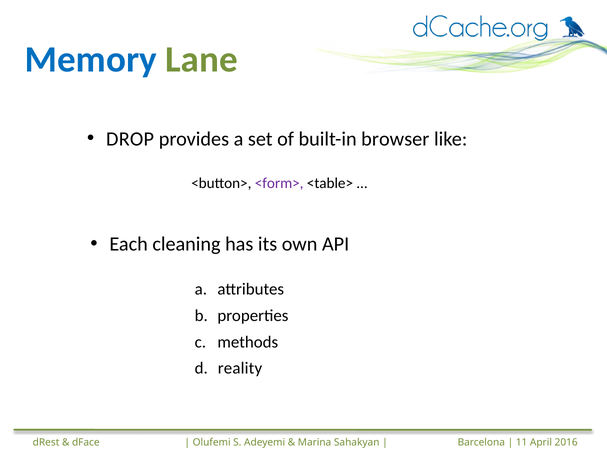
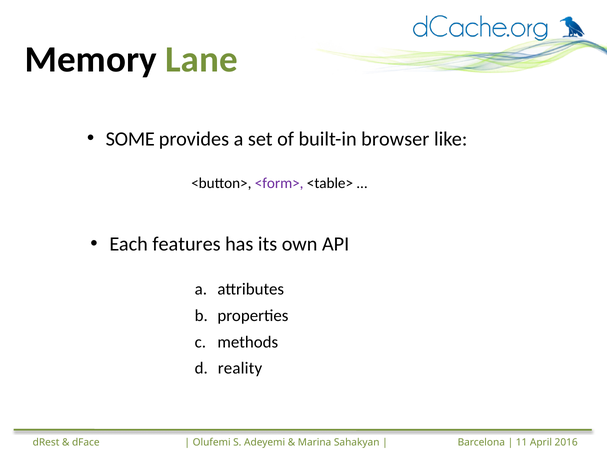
Memory colour: blue -> black (91, 59)
DROP: DROP -> SOME (130, 139)
cleaning: cleaning -> features (186, 244)
